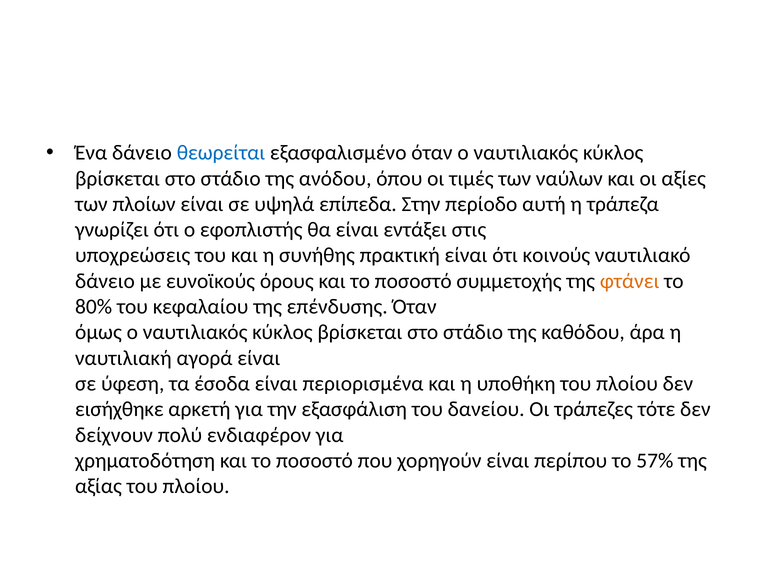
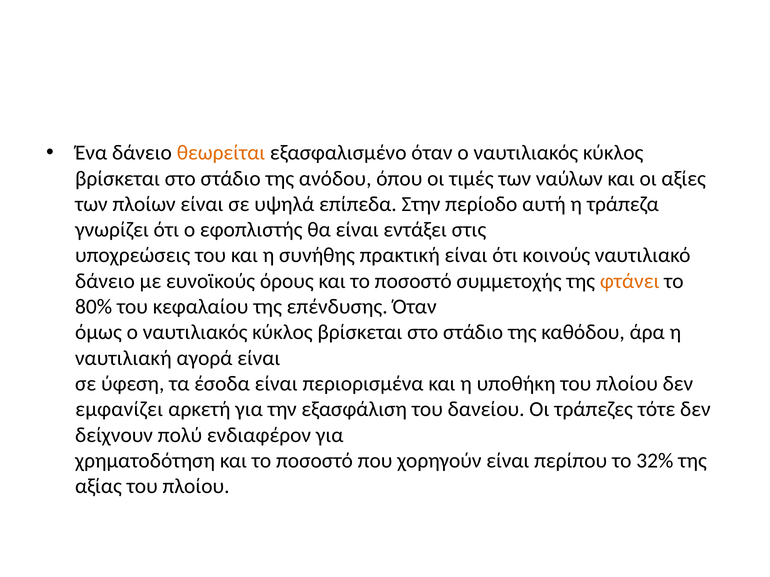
θεωρείται colour: blue -> orange (221, 153)
εισήχθηκε: εισήχθηκε -> εμφανίζει (119, 410)
57%: 57% -> 32% (655, 461)
